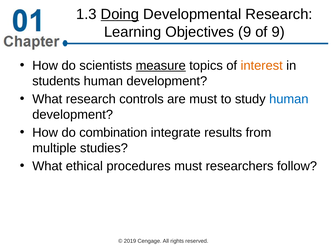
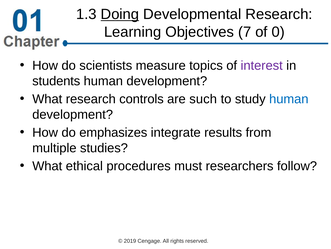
Objectives 9: 9 -> 7 (245, 32)
of 9: 9 -> 0 (278, 32)
measure underline: present -> none (161, 65)
interest colour: orange -> purple (262, 65)
are must: must -> such (203, 99)
combination: combination -> emphasizes (113, 132)
